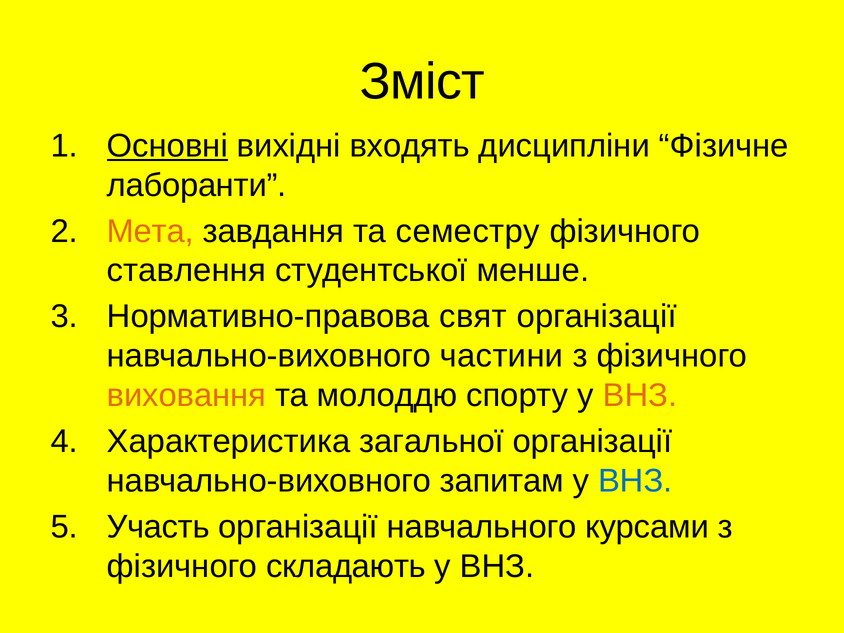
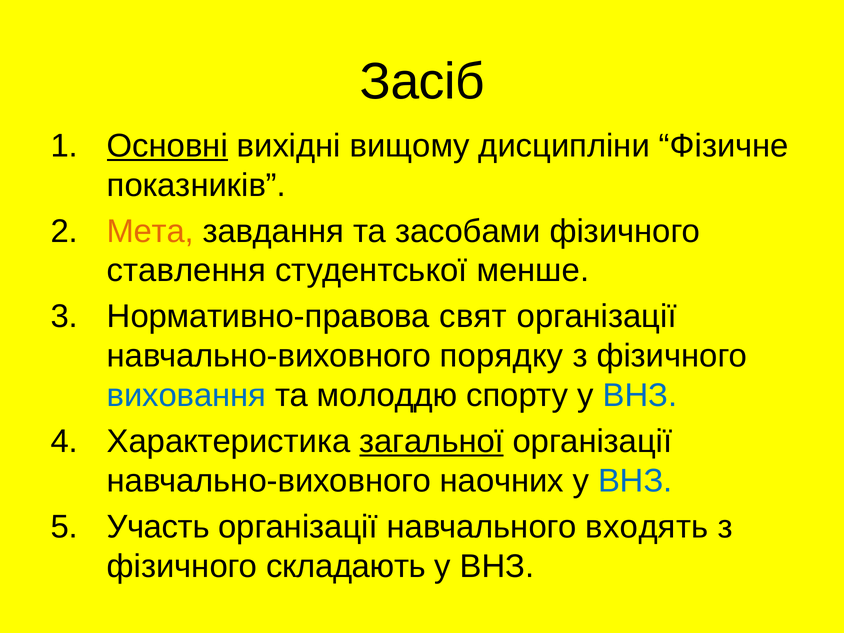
Зміст: Зміст -> Засіб (422, 82)
входять: входять -> вищому (410, 146)
лаборанти: лаборанти -> показників (196, 185)
семестру: семестру -> засобами (468, 231)
частини: частини -> порядку (502, 356)
виховання colour: orange -> blue (186, 395)
ВНЗ colour: orange -> blue (640, 395)
загальної underline: none -> present (432, 441)
запитам: запитам -> наочних (502, 481)
курсами: курсами -> входять (647, 527)
